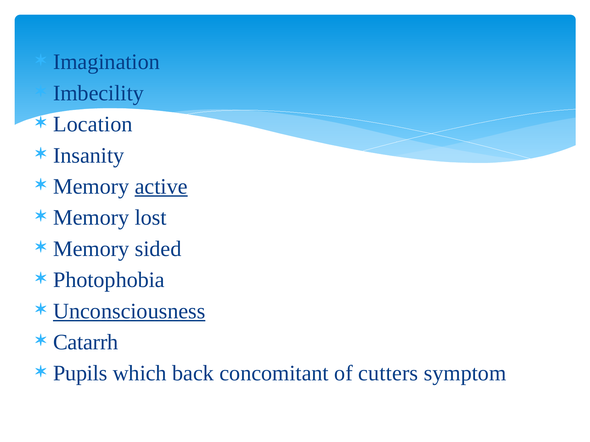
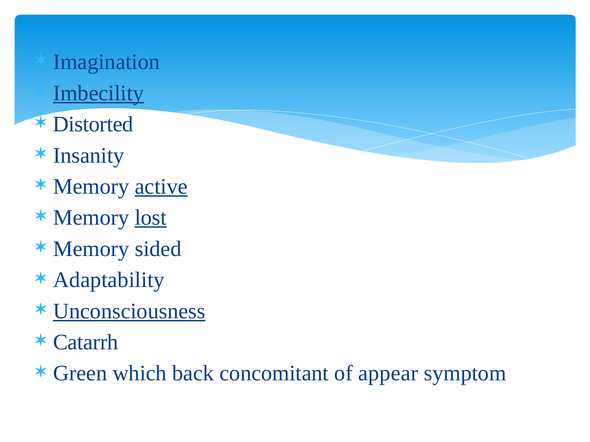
Imbecility underline: none -> present (99, 93)
Location: Location -> Distorted (93, 124)
lost underline: none -> present (151, 218)
Photophobia: Photophobia -> Adaptability (109, 280)
Pupils: Pupils -> Green (80, 374)
cutters: cutters -> appear (388, 374)
